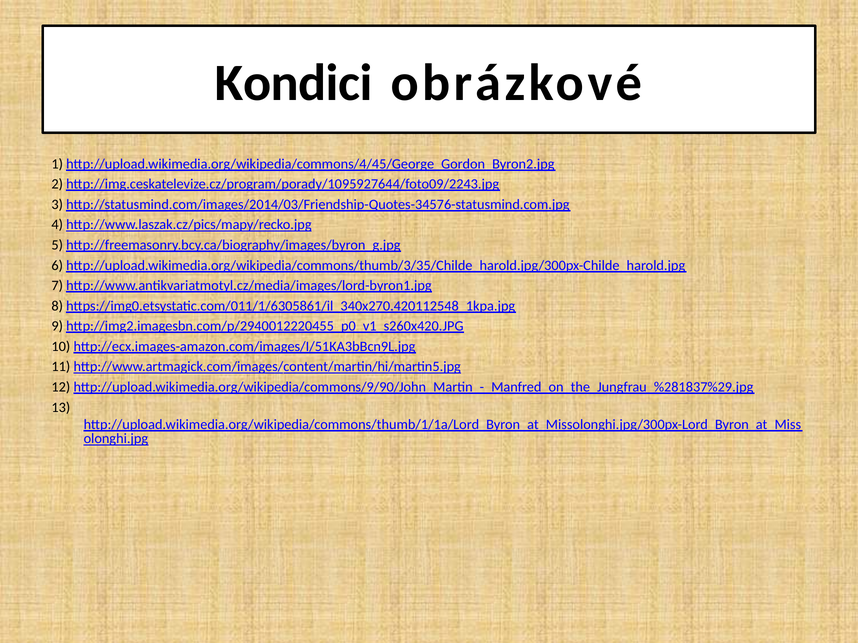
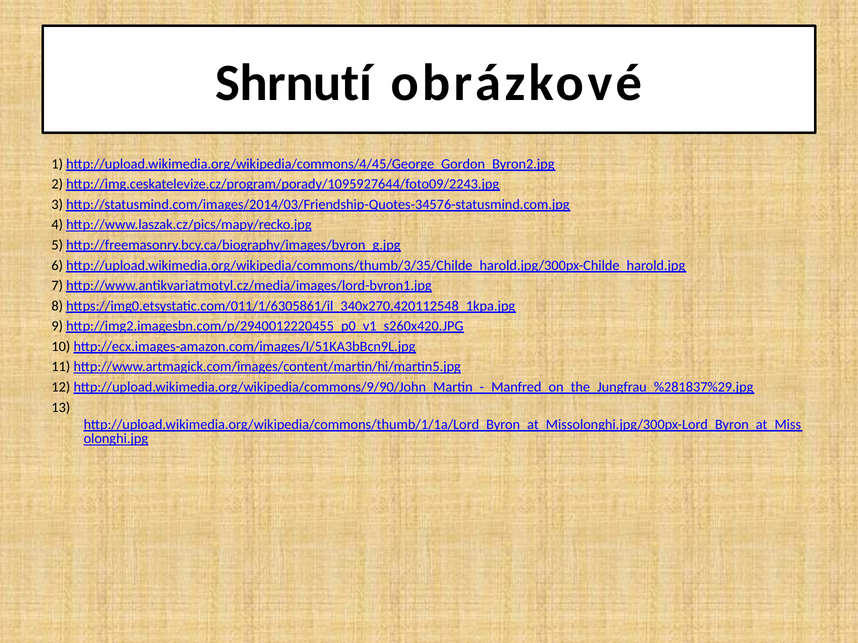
Kondici: Kondici -> Shrnutí (294, 83)
